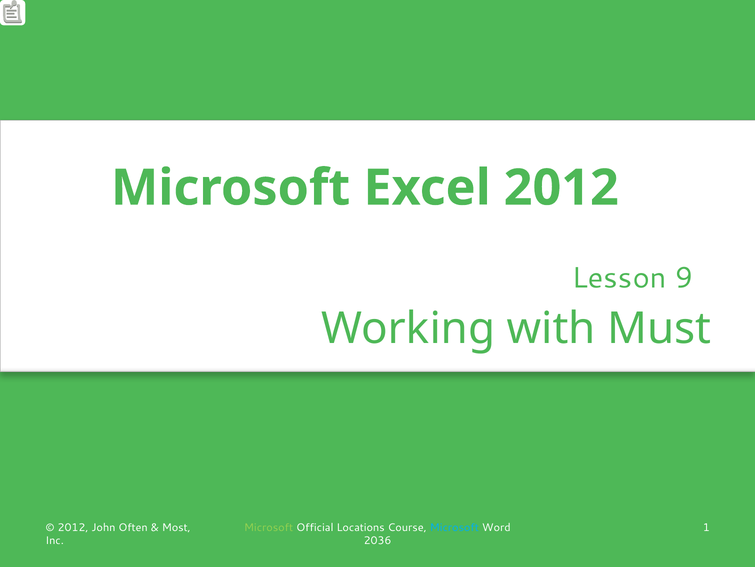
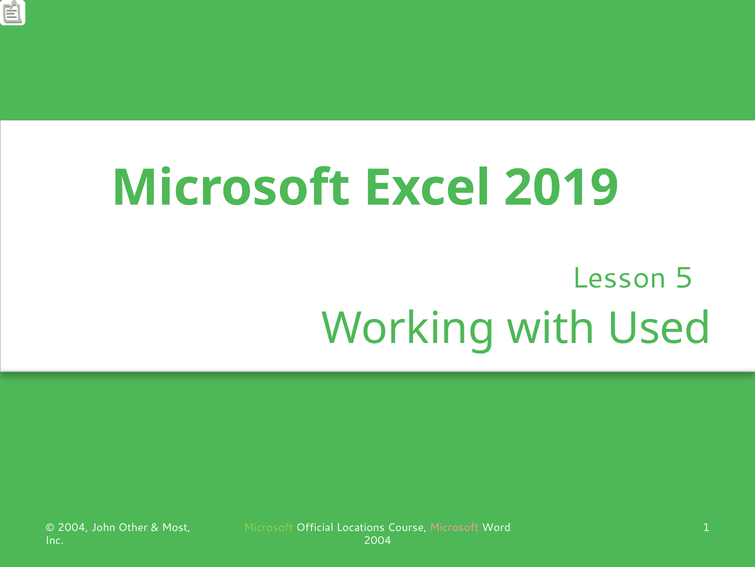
Excel 2012: 2012 -> 2019 (561, 188)
9: 9 -> 5 (684, 278)
Must: Must -> Used (659, 328)
2012: 2012 -> 2004 (73, 527)
Often: Often -> Other (133, 527)
Microsoft colour: light blue -> pink (454, 527)
2036: 2036 -> 2004 (378, 540)
